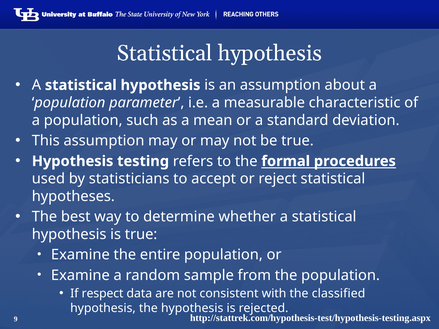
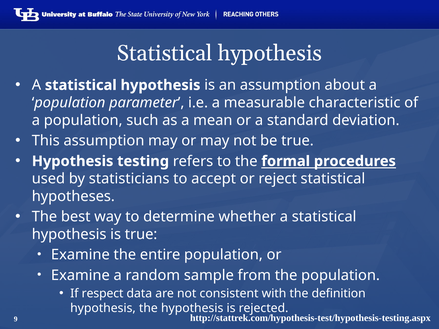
classified: classified -> definition (339, 294)
